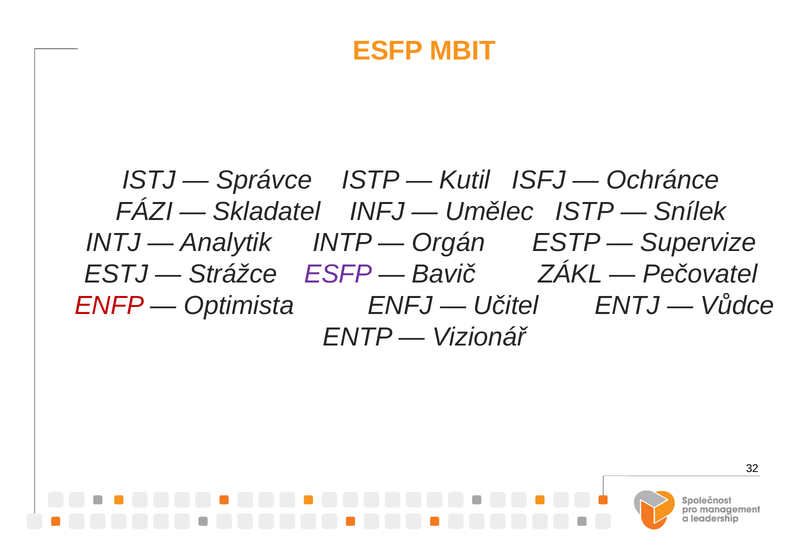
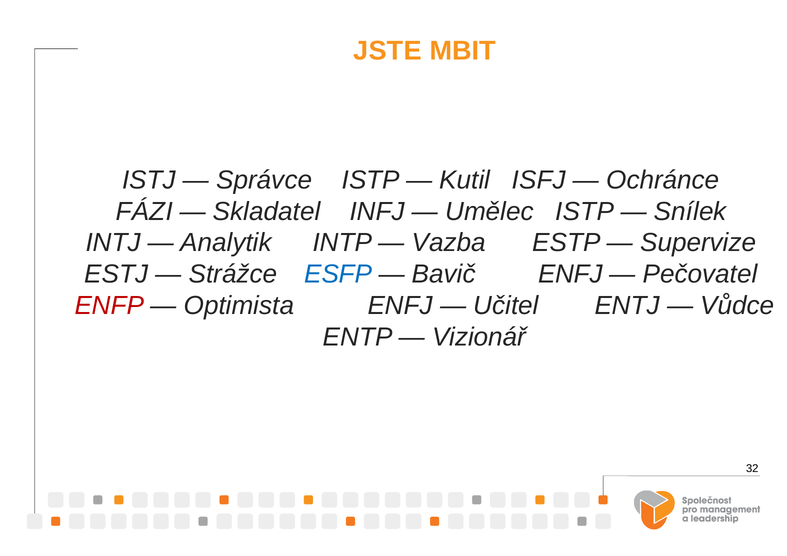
ESFP: ESFP -> JSTE (387, 51)
Orgán: Orgán -> Vazba (449, 243)
ESFP colour: purple -> blue (338, 274)
Bavič ZÁKL: ZÁKL -> ENFJ (570, 274)
